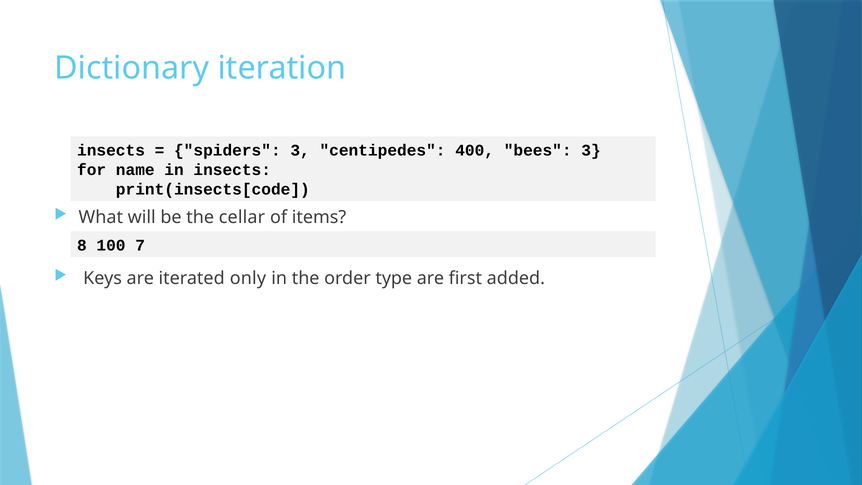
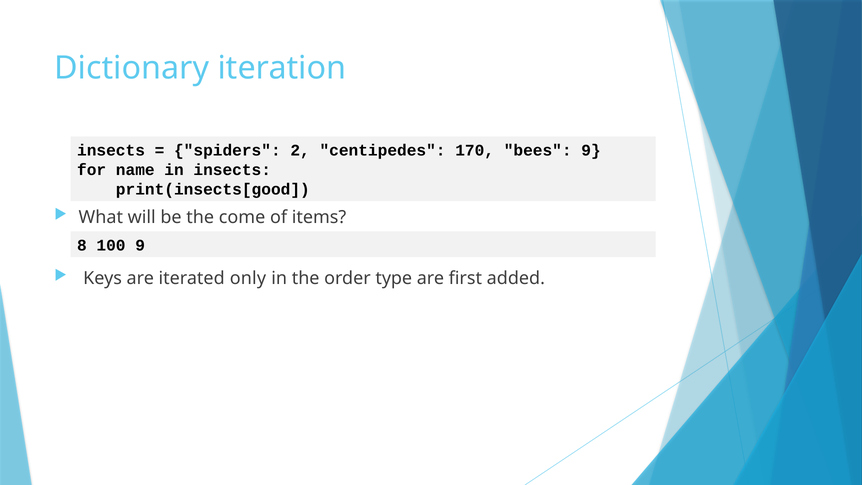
spiders 3: 3 -> 2 (300, 150)
400: 400 -> 170 (475, 150)
bees 3: 3 -> 9 (591, 150)
print(insects[code: print(insects[code -> print(insects[good (213, 189)
cellar: cellar -> come (242, 217)
100 7: 7 -> 9 (140, 245)
